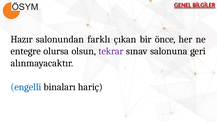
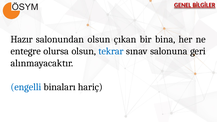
salonundan farklı: farklı -> olsun (99, 39)
önce: önce -> bina (165, 39)
tekrar colour: purple -> blue (111, 51)
